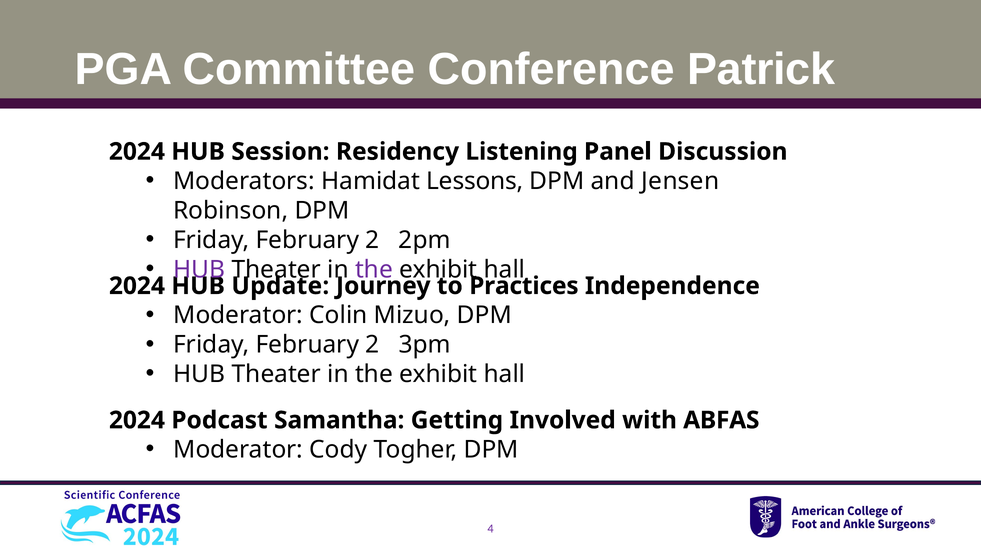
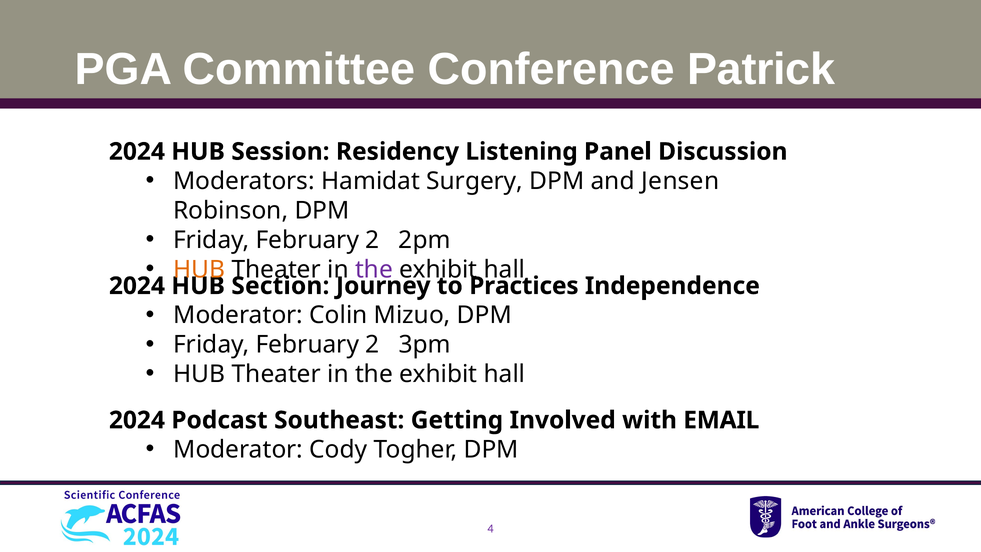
Lessons: Lessons -> Surgery (475, 181)
HUB colour: purple -> orange (199, 269)
Update: Update -> Section (280, 286)
Samantha: Samantha -> Southeast (339, 420)
ABFAS: ABFAS -> EMAIL (721, 420)
